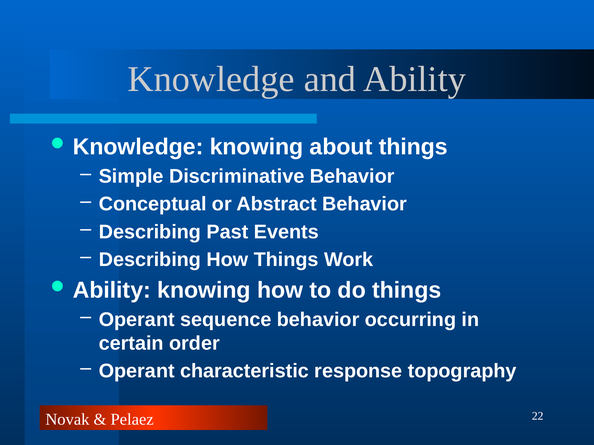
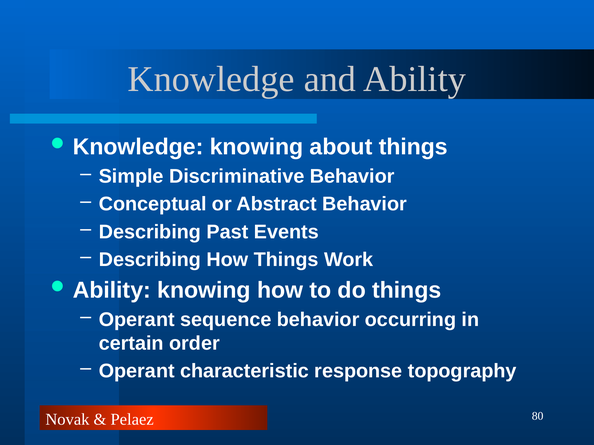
22: 22 -> 80 (538, 417)
